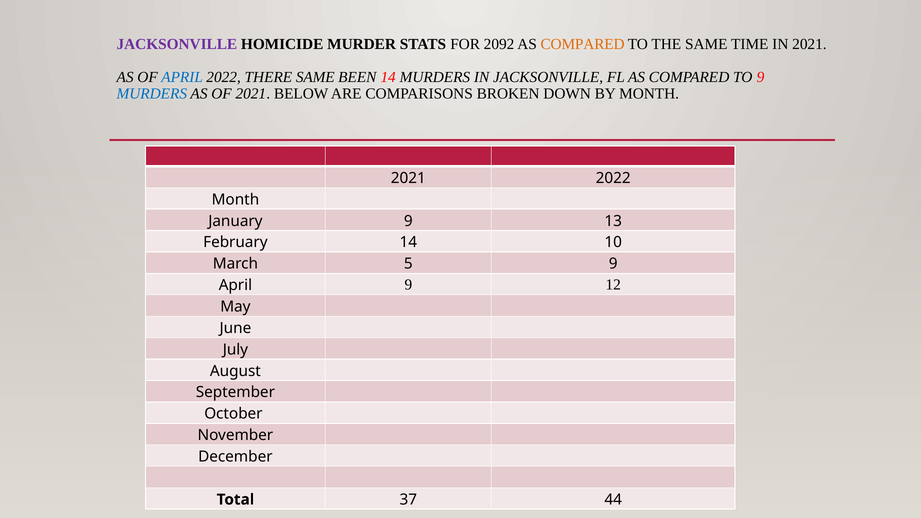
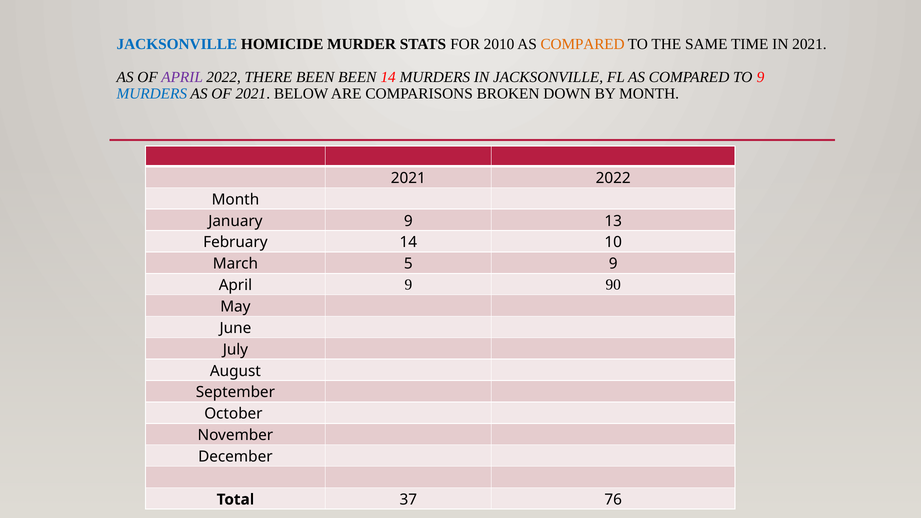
JACKSONVILLE colour: purple -> blue (177, 44)
2092: 2092 -> 2010 (499, 44)
APRIL colour: blue -> purple (182, 77)
THERE SAME: SAME -> BEEN (315, 77)
12: 12 -> 90 (613, 285)
44: 44 -> 76 (613, 500)
